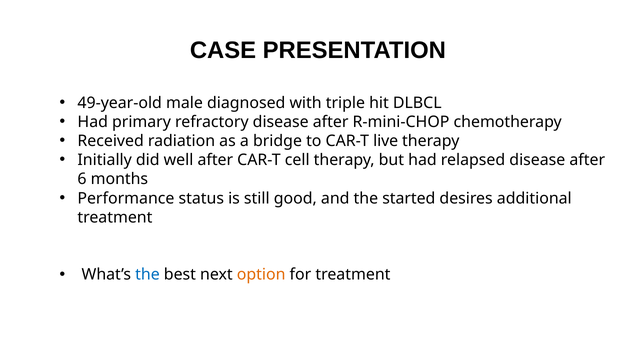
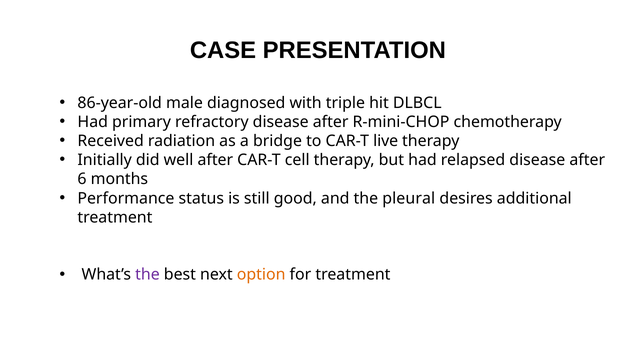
49-year-old: 49-year-old -> 86-year-old (120, 103)
started: started -> pleural (409, 198)
the colour: blue -> purple (147, 274)
